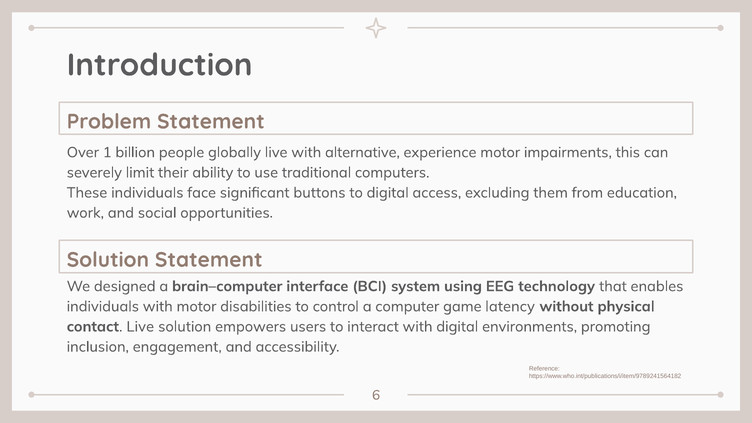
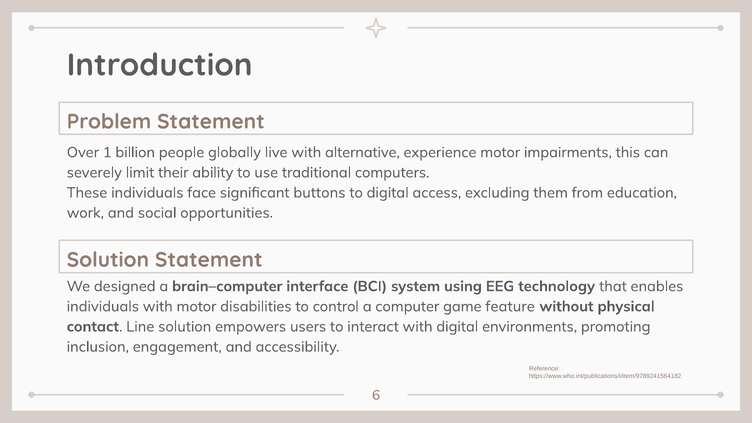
latency: latency -> feature (510, 307)
contact Live: Live -> Line (140, 327)
